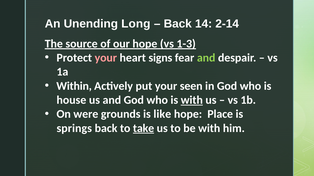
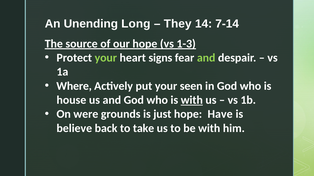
Back: Back -> They (178, 24)
2-14: 2-14 -> 7-14 (227, 24)
your colour: pink -> light green (106, 58)
Within: Within -> Where (74, 86)
like: like -> just (162, 114)
Place: Place -> Have (220, 114)
springs: springs -> believe (74, 129)
take underline: present -> none (144, 129)
